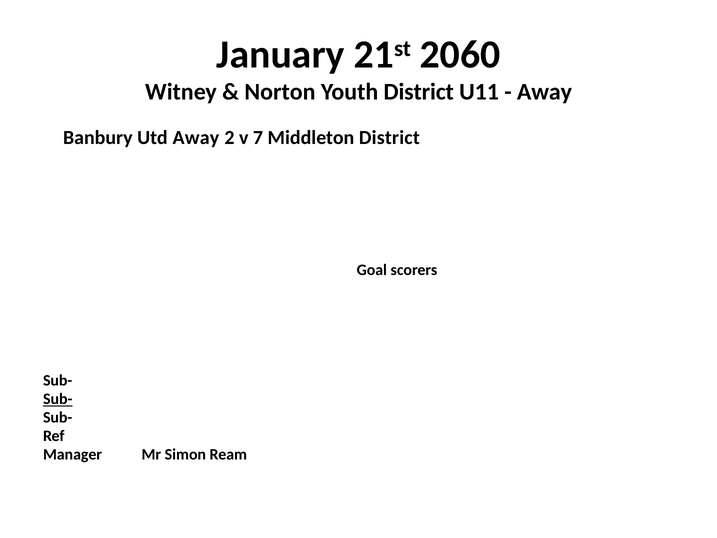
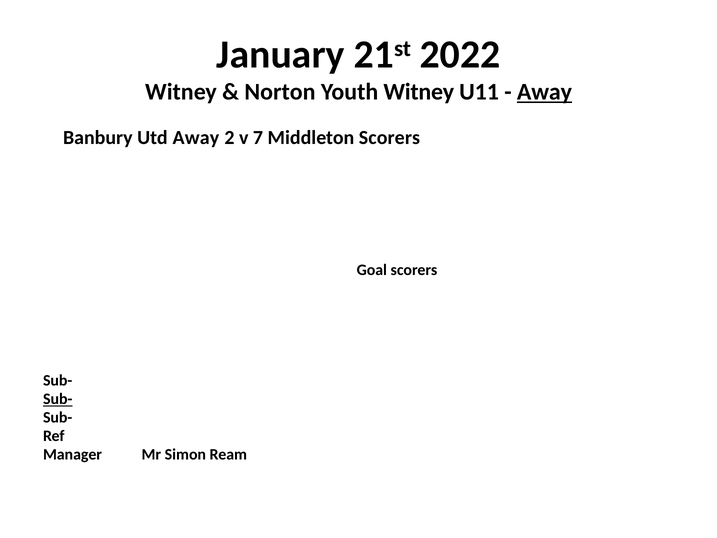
2060: 2060 -> 2022 (460, 55)
Youth District: District -> Witney (419, 92)
Away underline: none -> present (544, 92)
Middleton District: District -> Scorers (389, 138)
